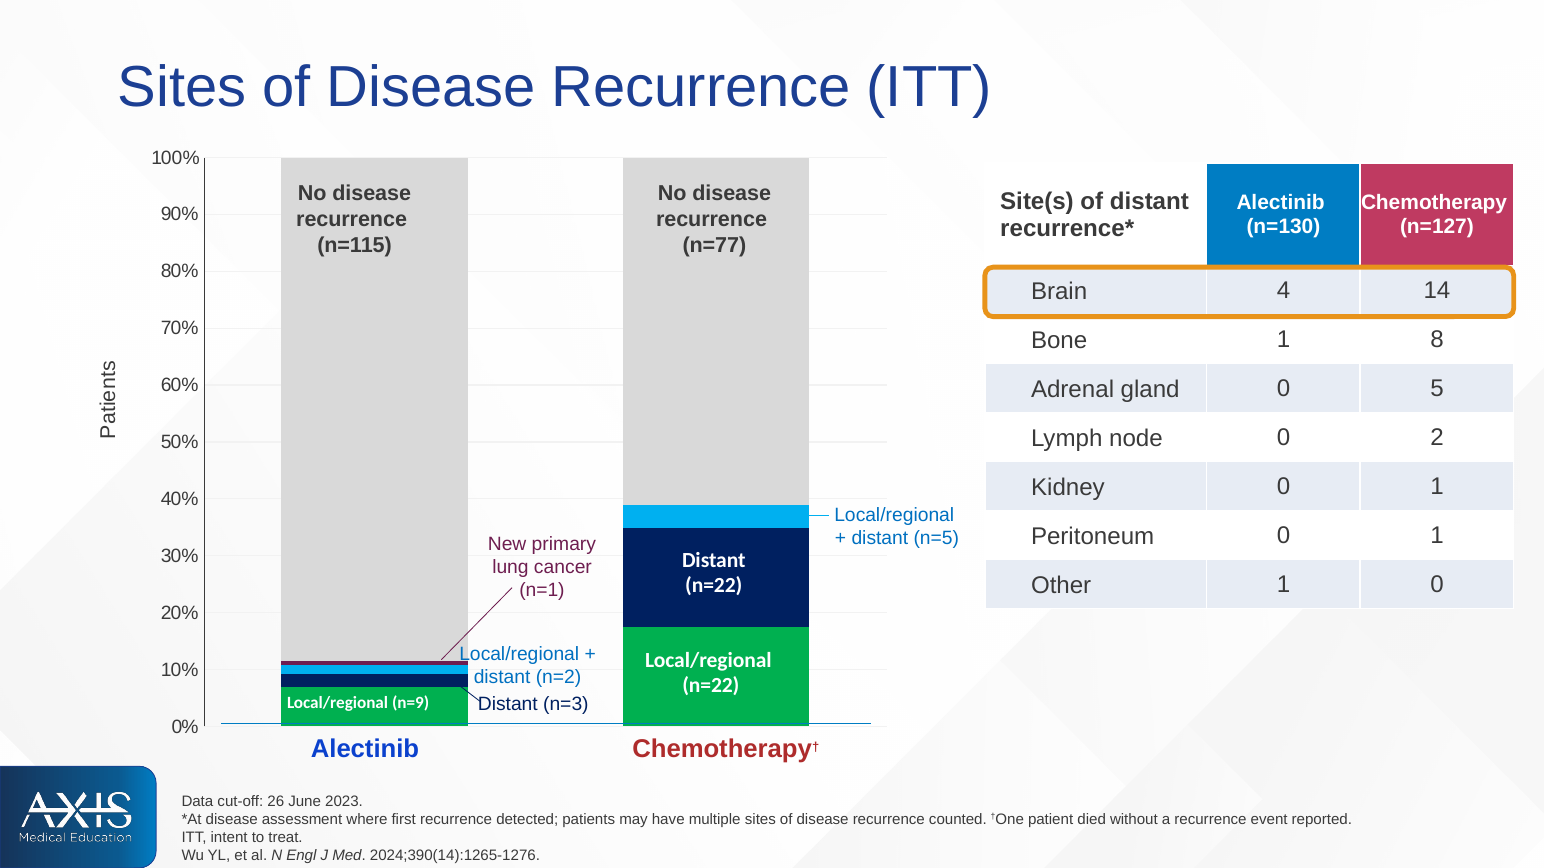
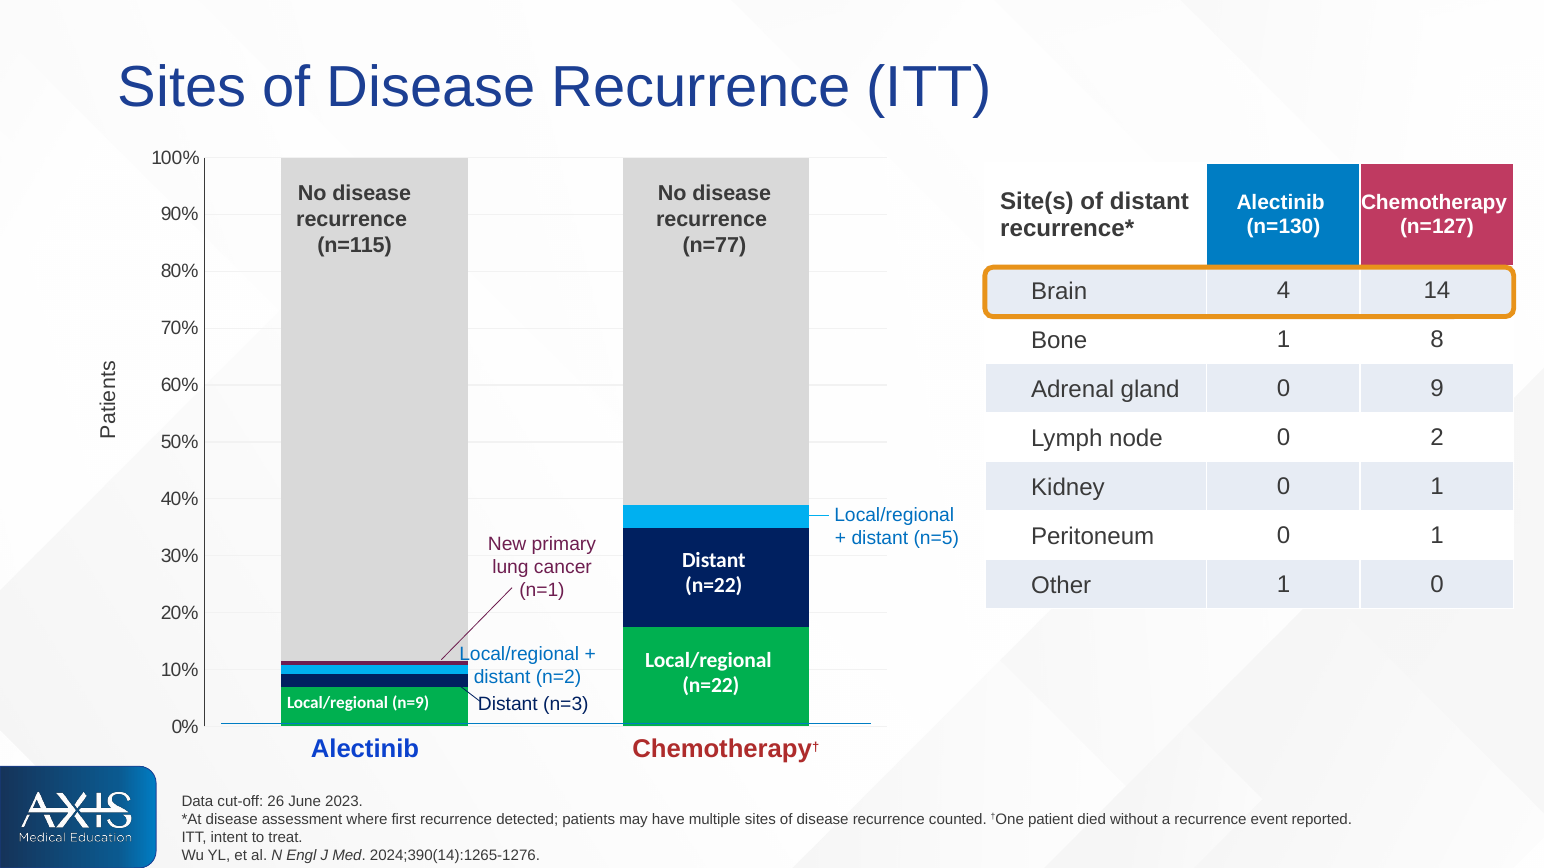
5: 5 -> 9 (1437, 389)
